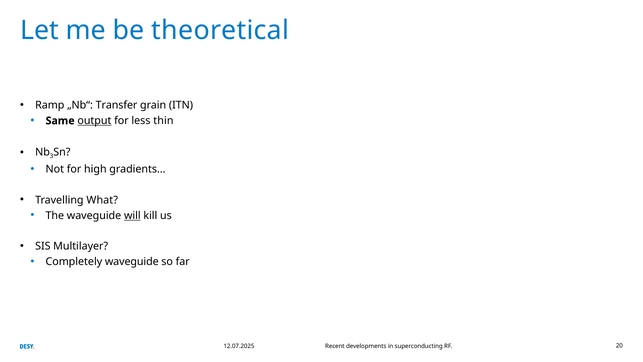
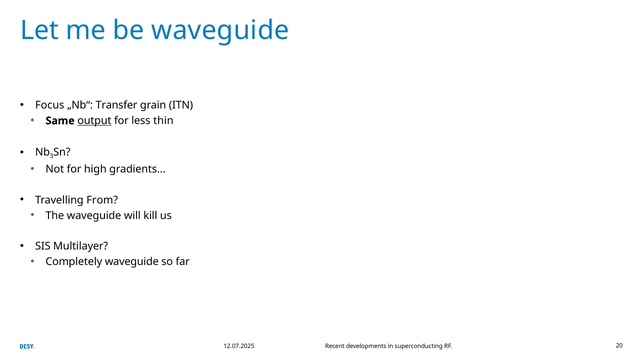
be theoretical: theoretical -> waveguide (220, 31)
Ramp: Ramp -> Focus (50, 105)
What: What -> From (102, 200)
will underline: present -> none (132, 215)
